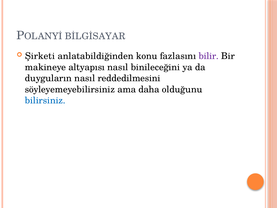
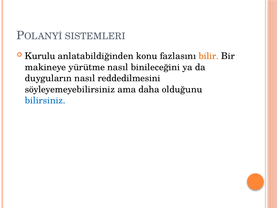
BİLGİSAYAR: BİLGİSAYAR -> SISTEMLERI (95, 36)
Şirketi: Şirketi -> Kurulu (40, 56)
bilir colour: purple -> orange (209, 56)
altyapısı: altyapısı -> yürütme (87, 67)
